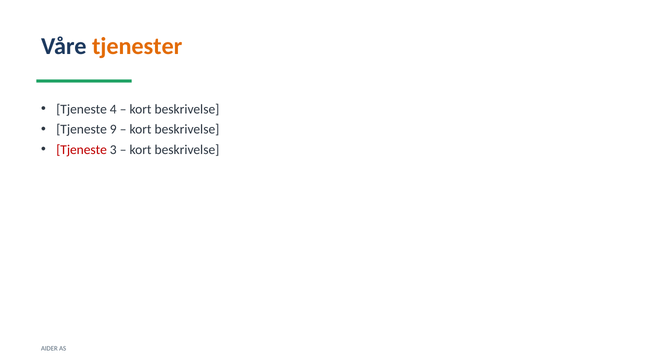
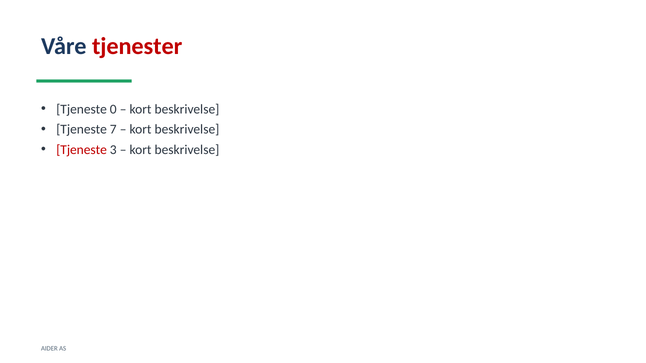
tjenester colour: orange -> red (137, 46)
4: 4 -> 0 (113, 109)
9: 9 -> 7 (113, 130)
